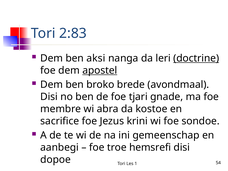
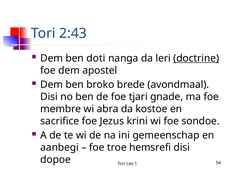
2:83: 2:83 -> 2:43 (73, 33)
aksi: aksi -> doti (96, 58)
apostel underline: present -> none (100, 70)
